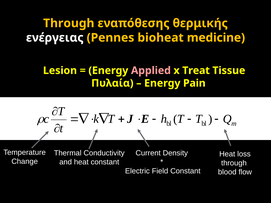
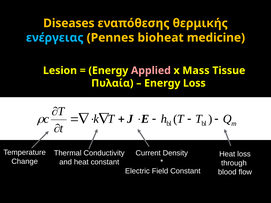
Through: Through -> Diseases (69, 23)
ενέργειας colour: white -> light blue (55, 38)
Treat: Treat -> Mass (196, 71)
Energy Pain: Pain -> Loss (194, 83)
